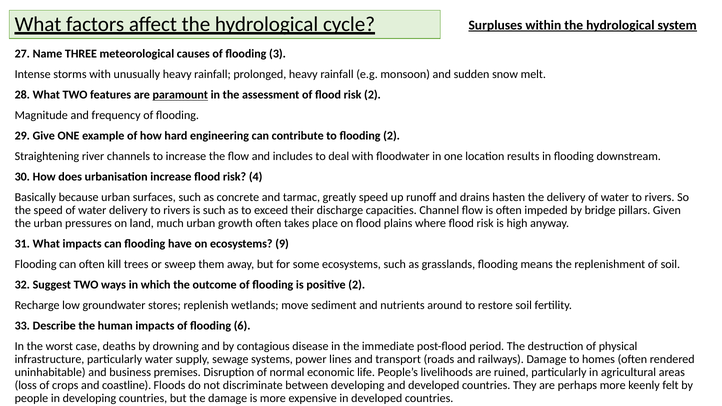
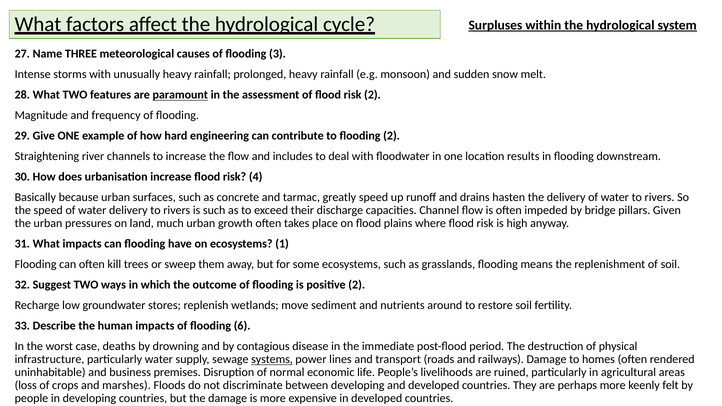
9: 9 -> 1 (282, 244)
systems underline: none -> present (272, 360)
coastline: coastline -> marshes (126, 386)
